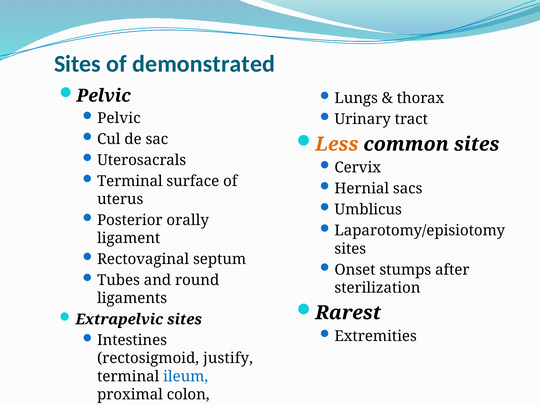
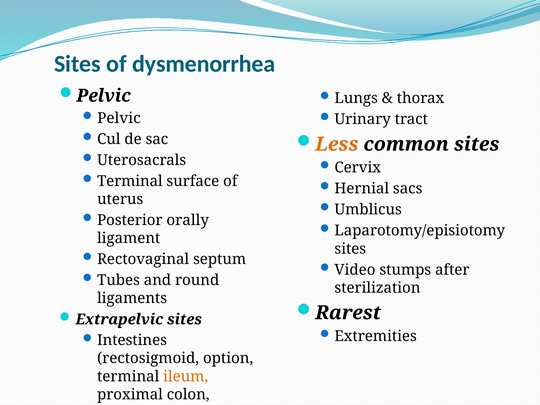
demonstrated: demonstrated -> dysmenorrhea (204, 64)
Onset: Onset -> Video (355, 270)
justify: justify -> option (228, 358)
ileum colour: blue -> orange (186, 376)
